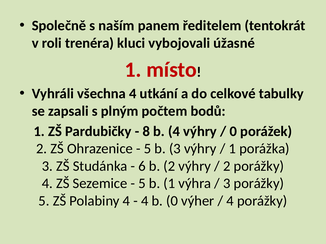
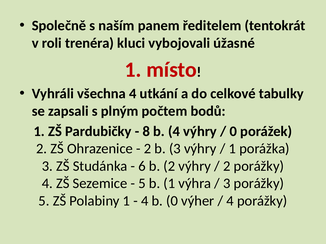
5: 5 -> 2 (148, 149)
Polabiny 4: 4 -> 1 (126, 201)
